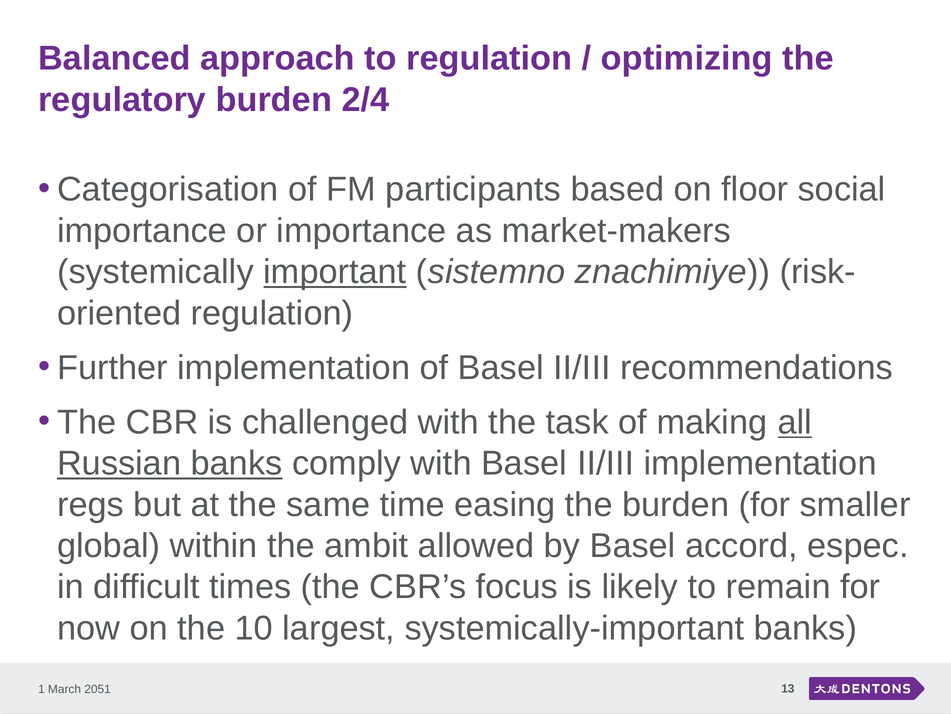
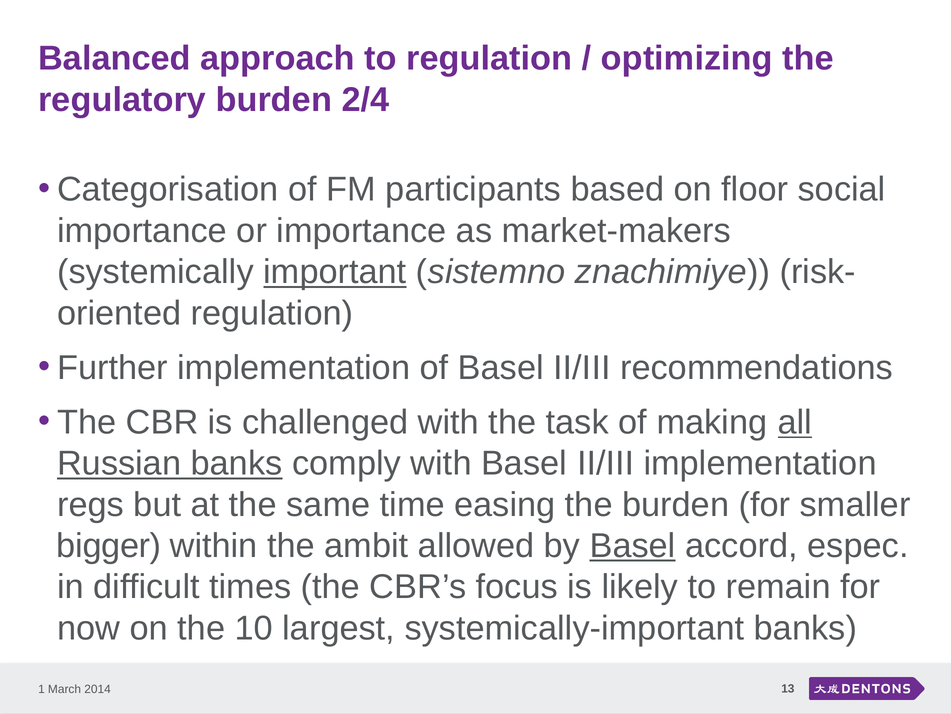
global: global -> bigger (109, 545)
Basel underline: none -> present (633, 545)
2051: 2051 -> 2014 (98, 688)
